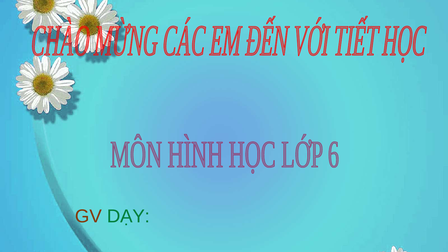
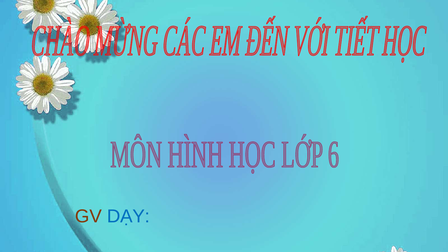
DẠY colour: green -> blue (128, 216)
